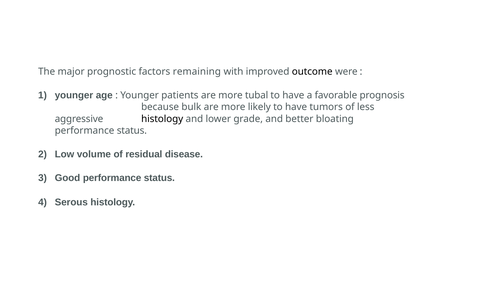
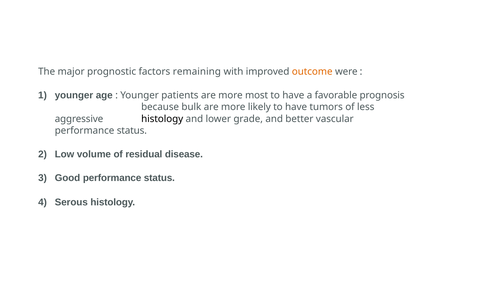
outcome colour: black -> orange (312, 72)
tubal: tubal -> most (257, 95)
bloating: bloating -> vascular (335, 119)
